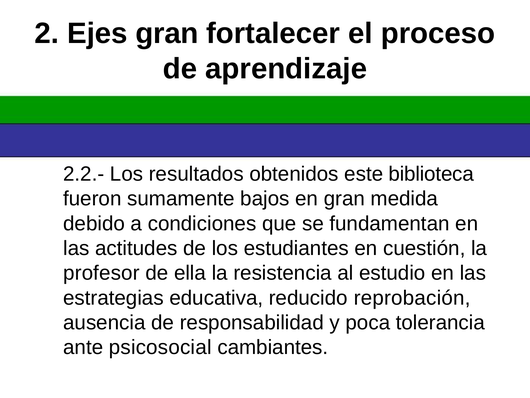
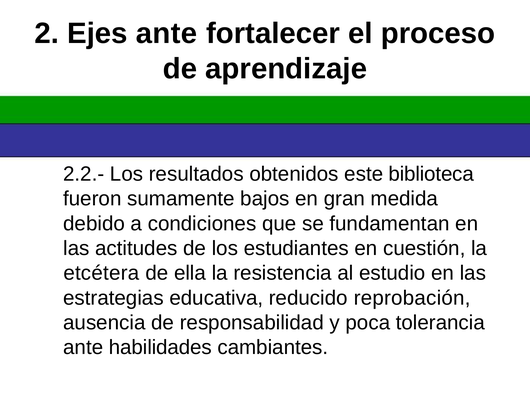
Ejes gran: gran -> ante (167, 33)
profesor: profesor -> etcétera (101, 273)
psicosocial: psicosocial -> habilidades (160, 347)
